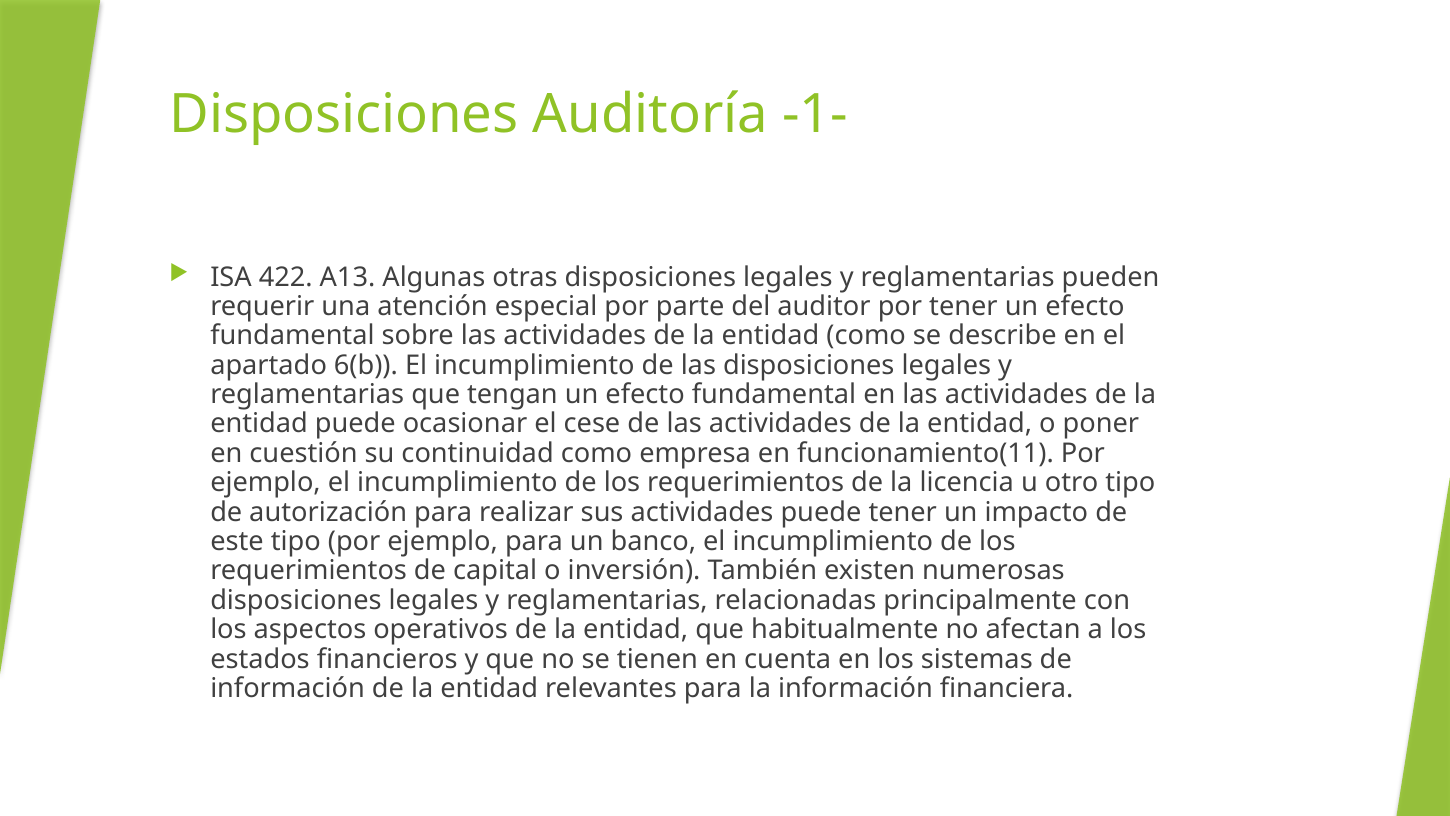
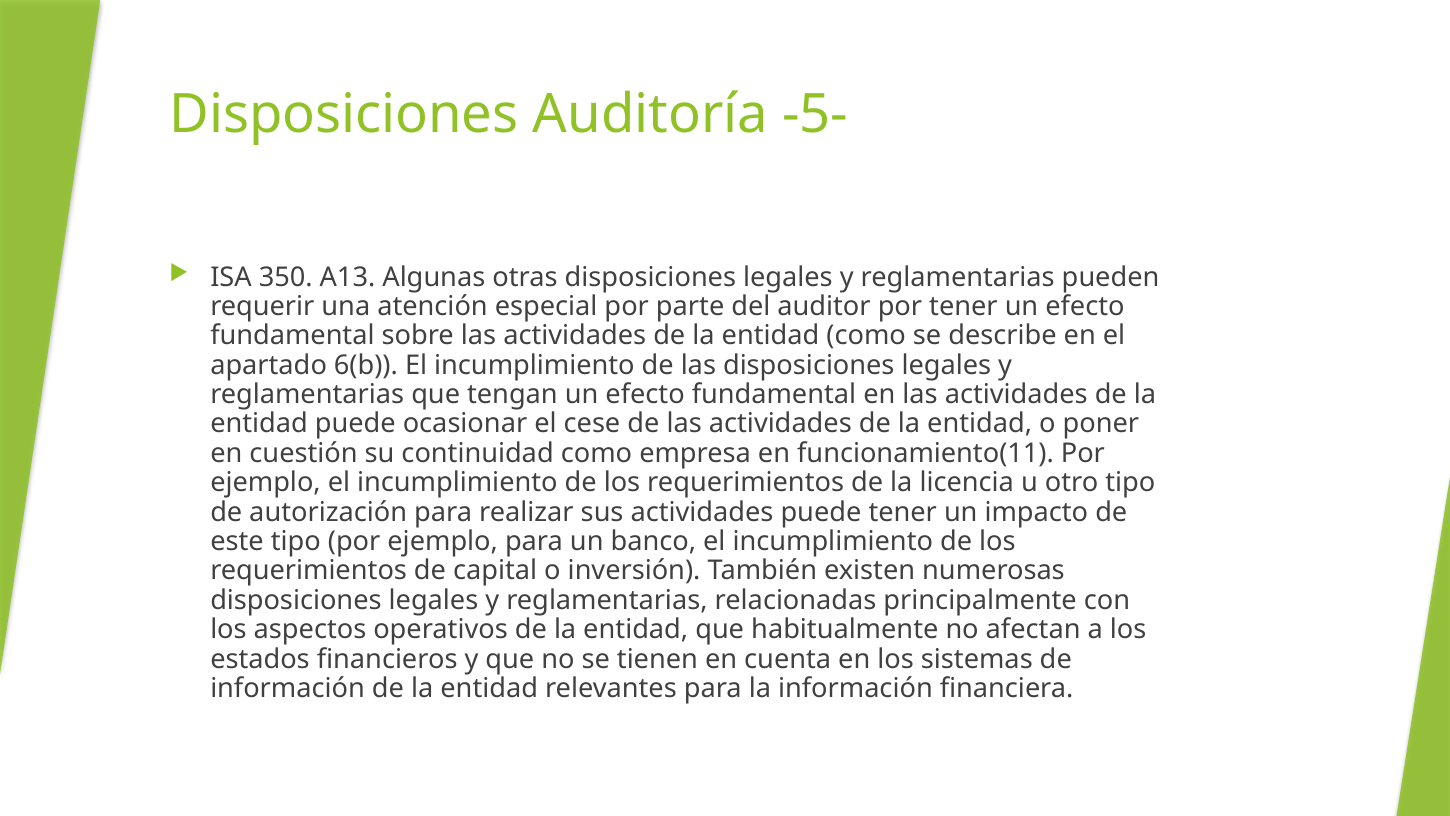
-1-: -1- -> -5- (815, 114)
422: 422 -> 350 (286, 277)
